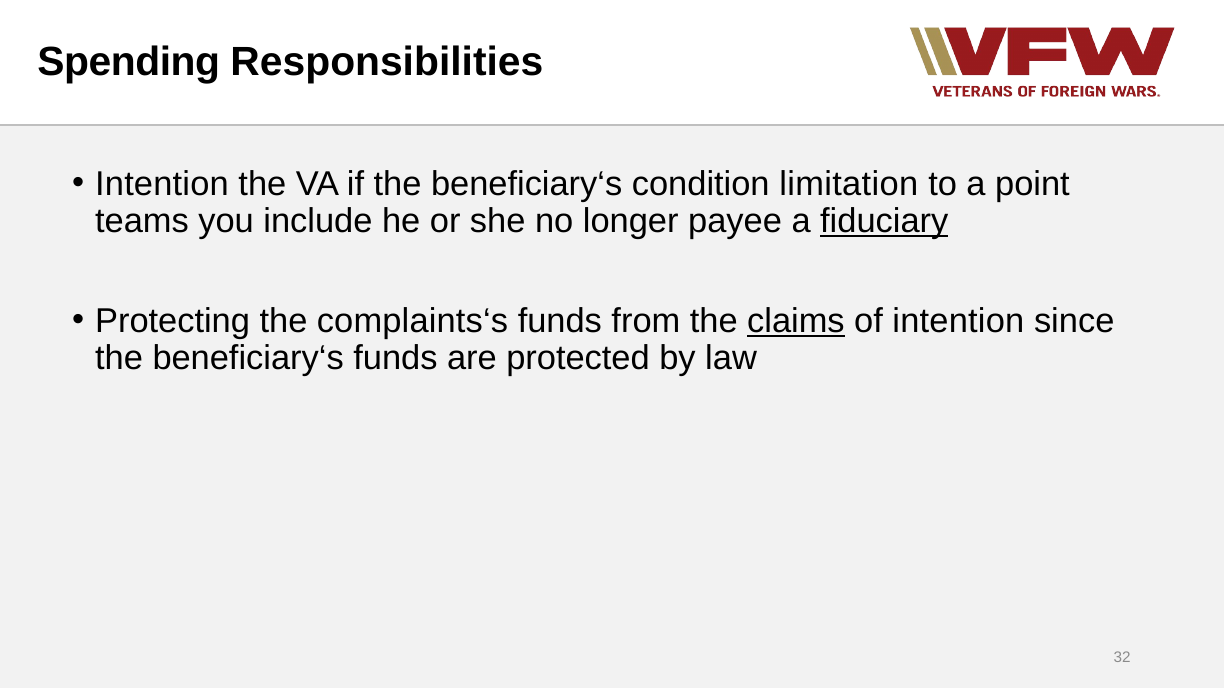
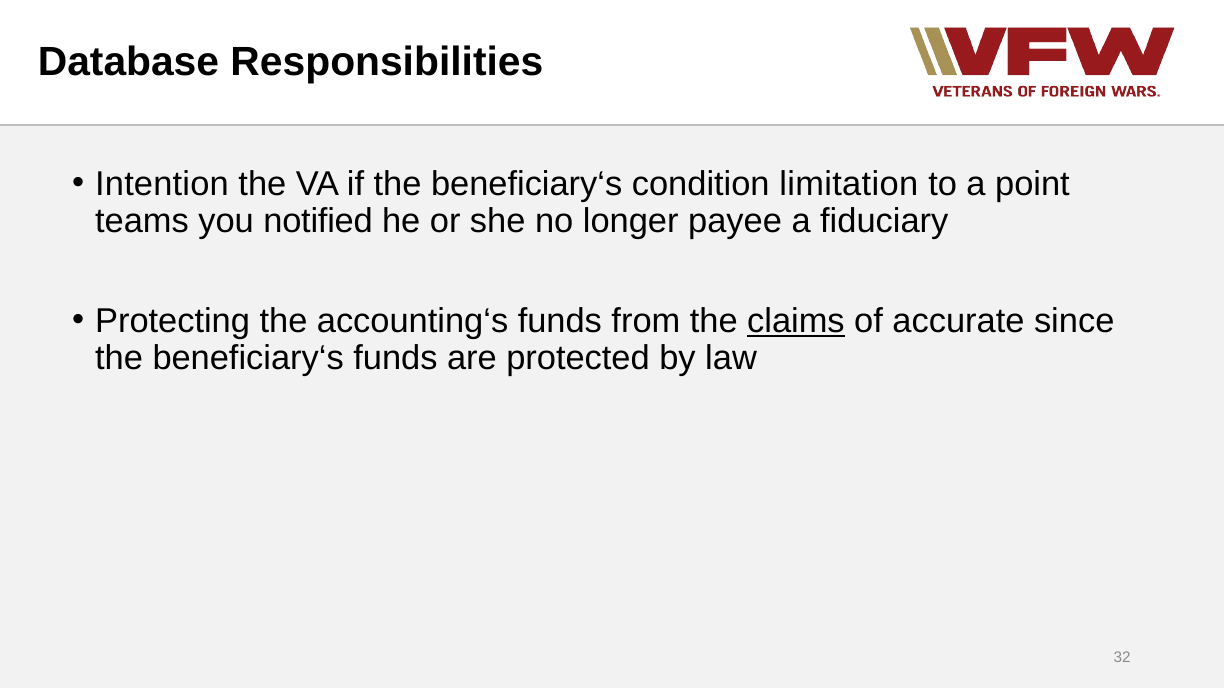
Spending: Spending -> Database (128, 63)
include: include -> notified (318, 221)
fiduciary underline: present -> none (884, 221)
complaints‘s: complaints‘s -> accounting‘s (413, 321)
of intention: intention -> accurate (958, 321)
